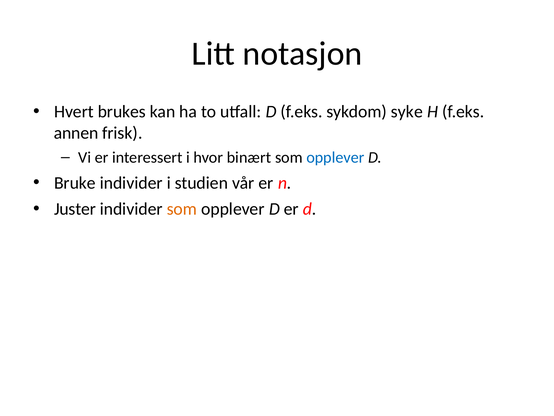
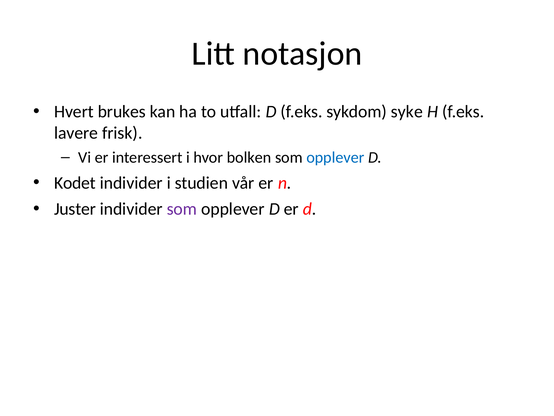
annen: annen -> lavere (76, 133)
binært: binært -> bolken (249, 157)
Bruke: Bruke -> Kodet (75, 183)
som colour: orange -> purple (182, 209)
